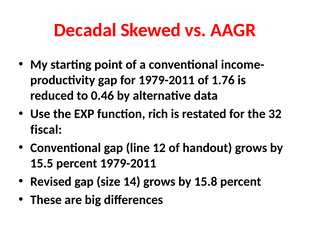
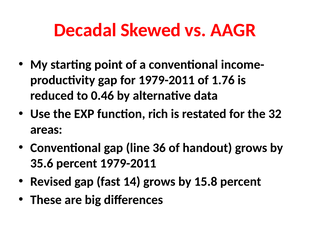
fiscal: fiscal -> areas (46, 129)
12: 12 -> 36 (159, 147)
15.5: 15.5 -> 35.6 (42, 163)
size: size -> fast (108, 181)
